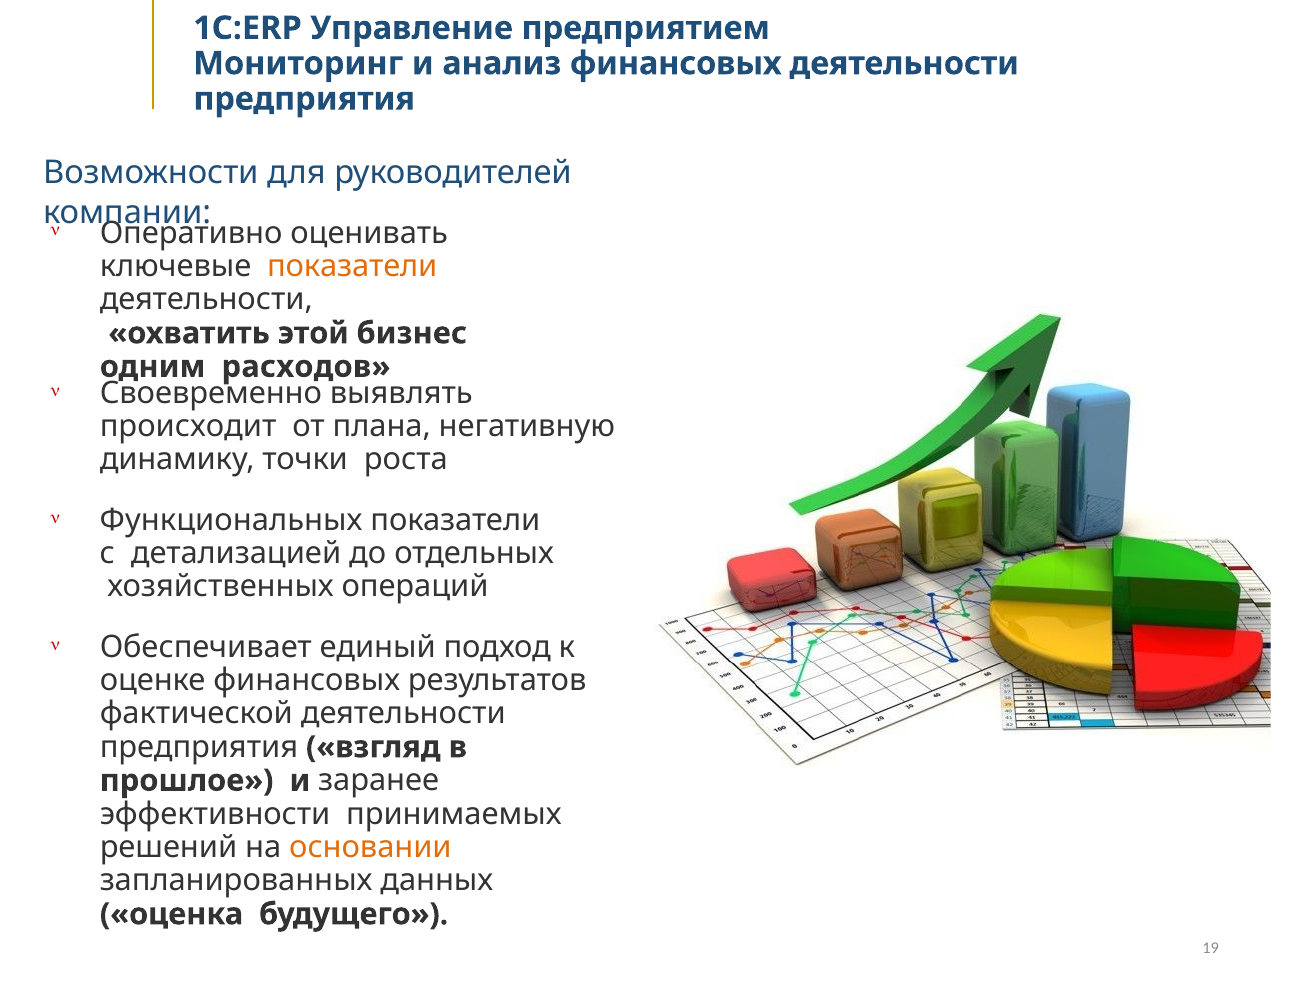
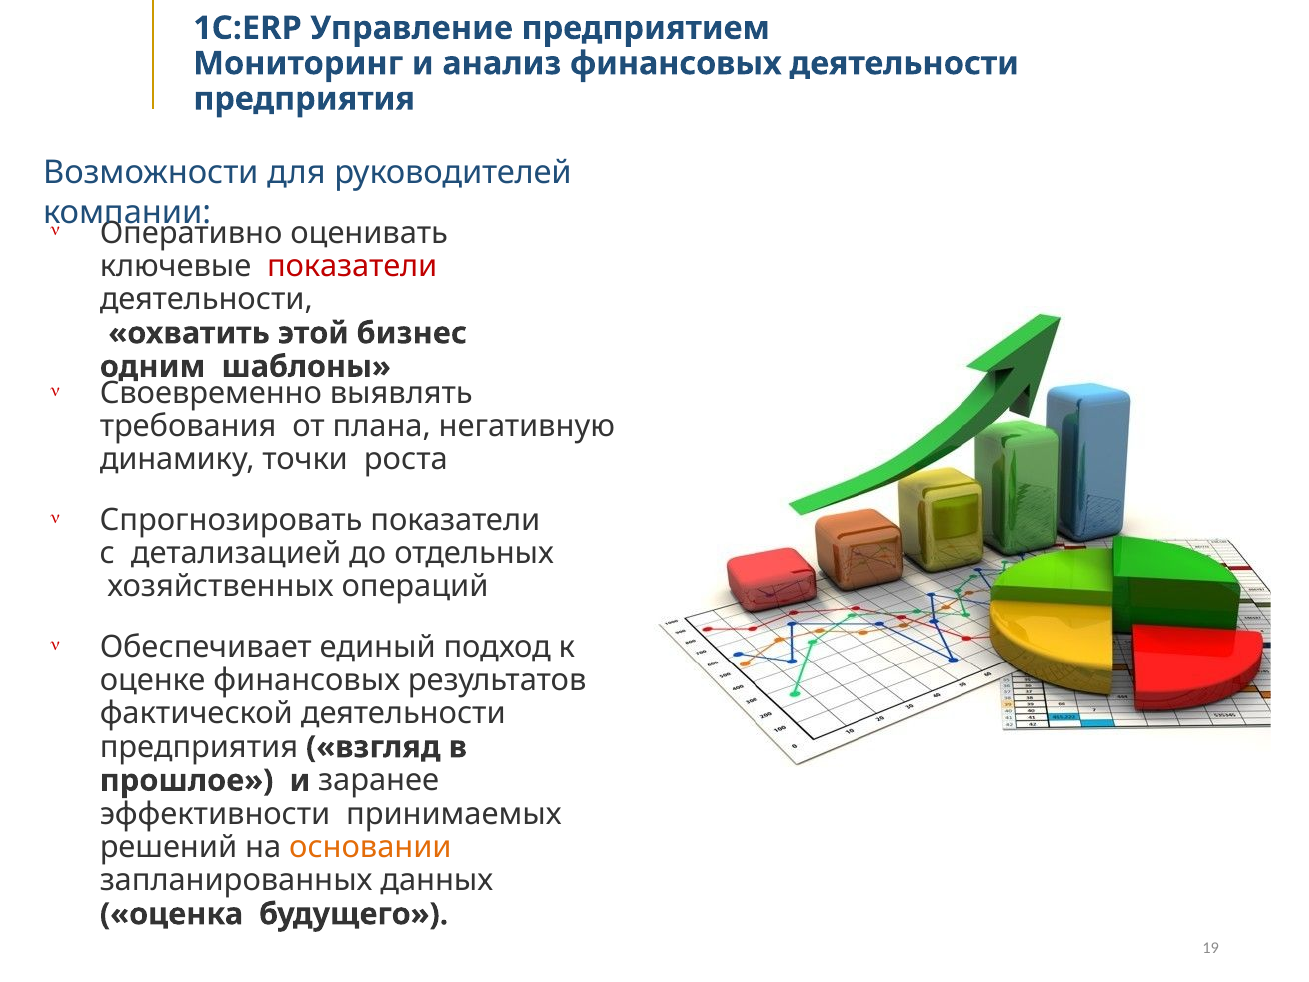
показатели colour: orange -> red (352, 266)
расходов: расходов -> шаблоны (306, 367)
происходит: происходит -> требования (188, 426)
Функциональных: Функциональных -> Спрогнозировать (231, 520)
